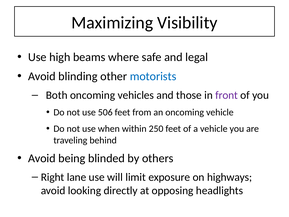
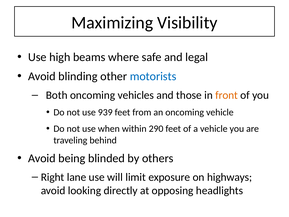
front colour: purple -> orange (227, 95)
506: 506 -> 939 (105, 112)
250: 250 -> 290 (156, 129)
